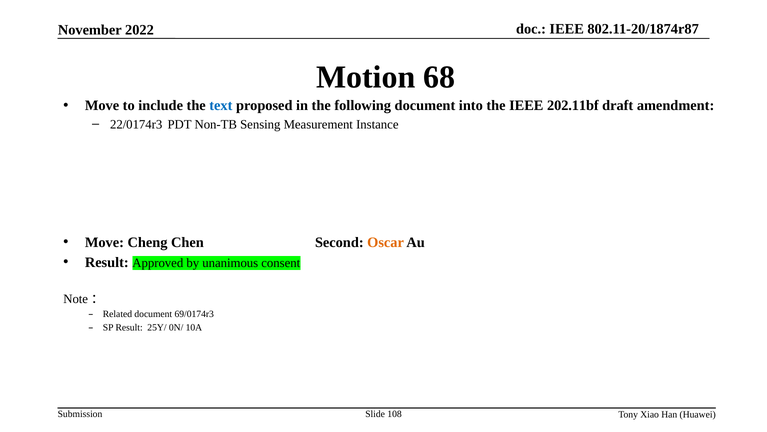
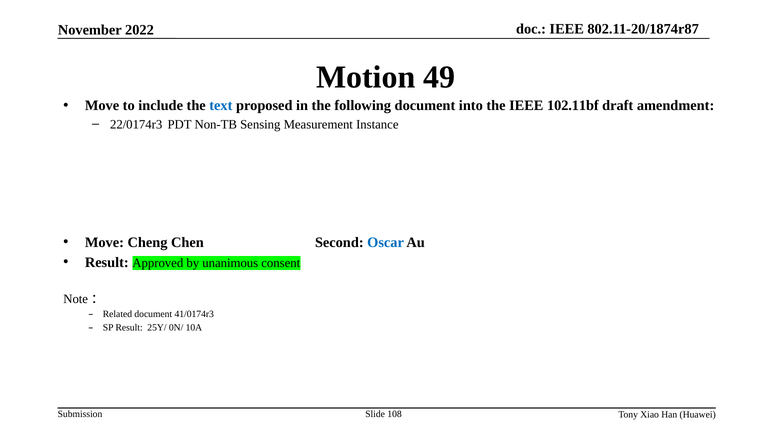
68: 68 -> 49 (439, 77)
202.11bf: 202.11bf -> 102.11bf (573, 106)
Oscar colour: orange -> blue (386, 242)
69/0174r3: 69/0174r3 -> 41/0174r3 (194, 314)
